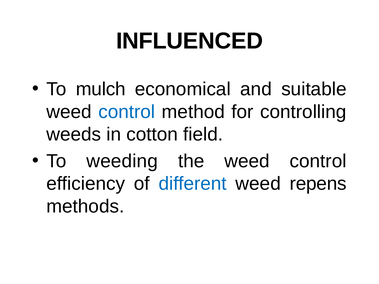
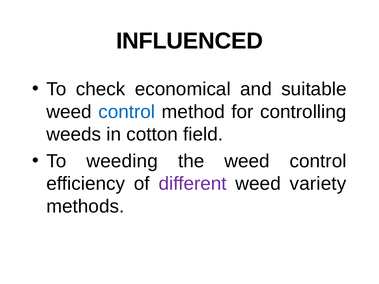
mulch: mulch -> check (101, 89)
different colour: blue -> purple (193, 184)
repens: repens -> variety (318, 184)
